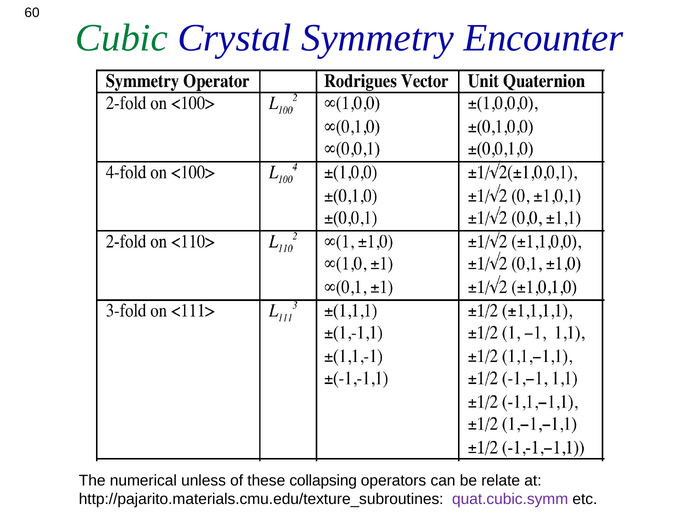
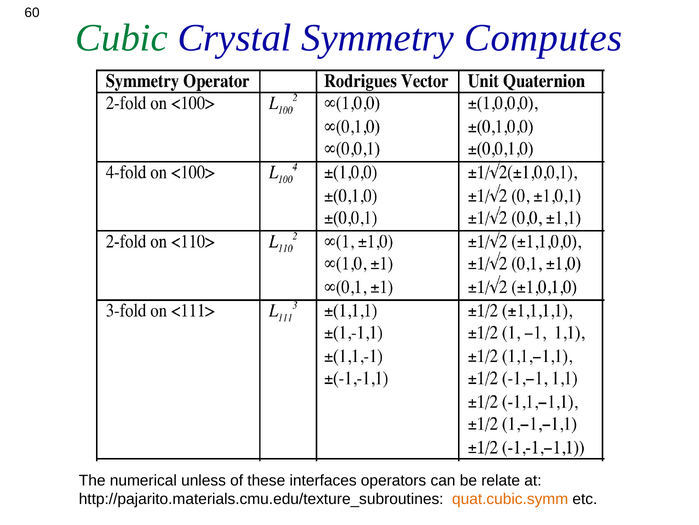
Encounter: Encounter -> Computes (543, 38)
collapsing: collapsing -> interfaces (323, 480)
quat.cubic.symm colour: purple -> orange (510, 498)
